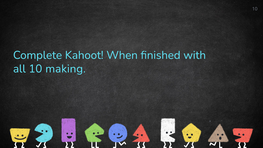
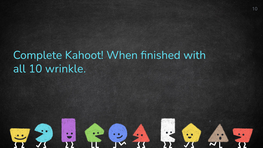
making: making -> wrinkle (66, 69)
